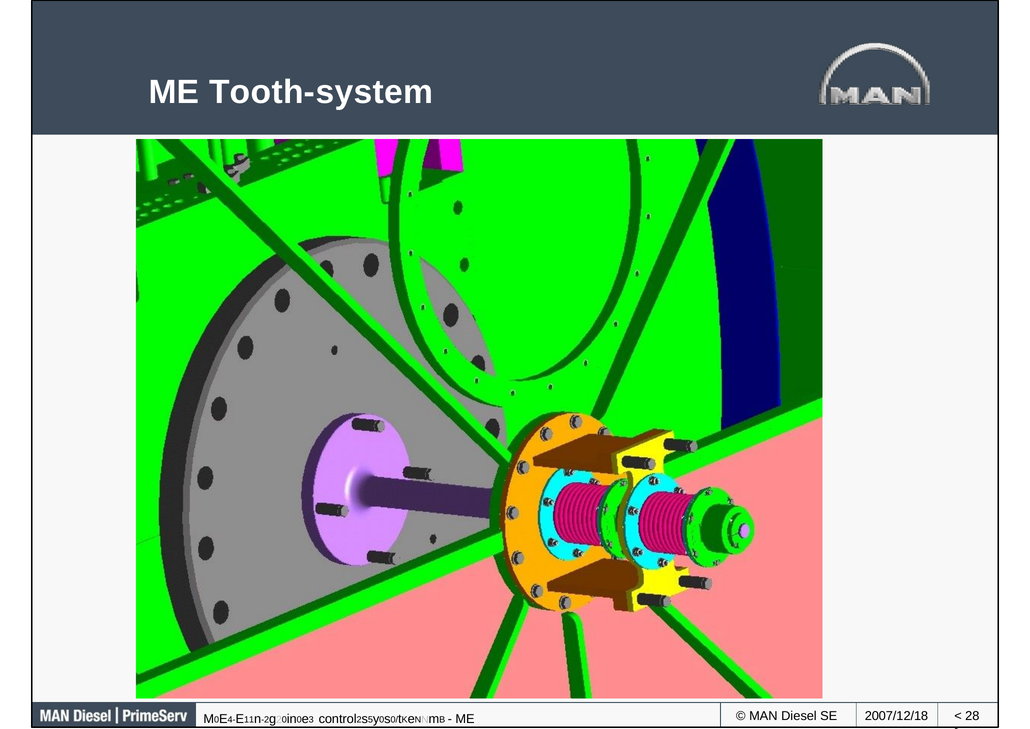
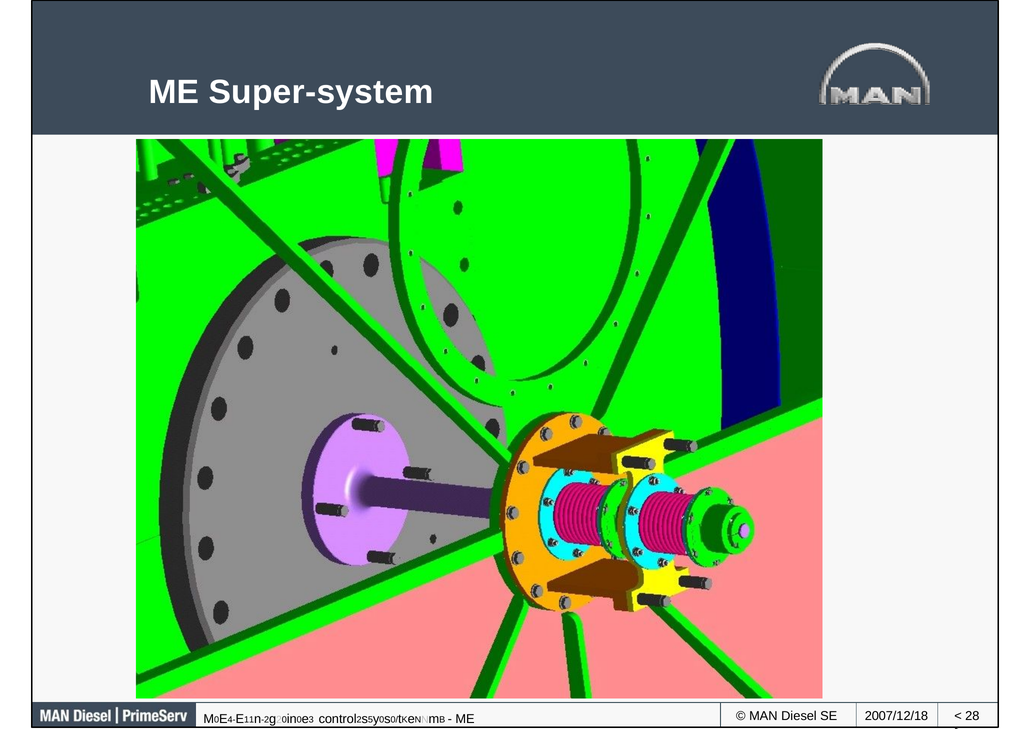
Tooth-system: Tooth-system -> Super-system (321, 92)
